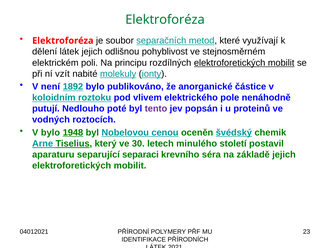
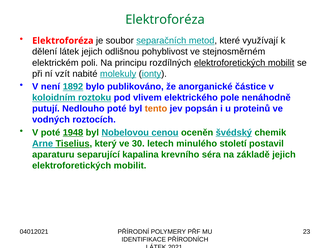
tento colour: purple -> orange (156, 108)
V bylo: bylo -> poté (51, 132)
separaci: separaci -> kapalina (140, 154)
